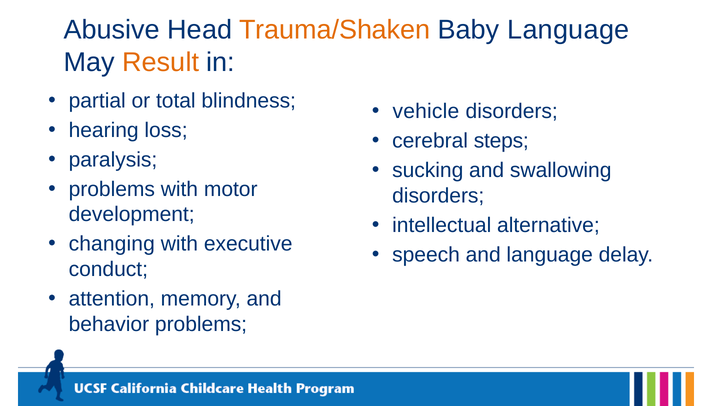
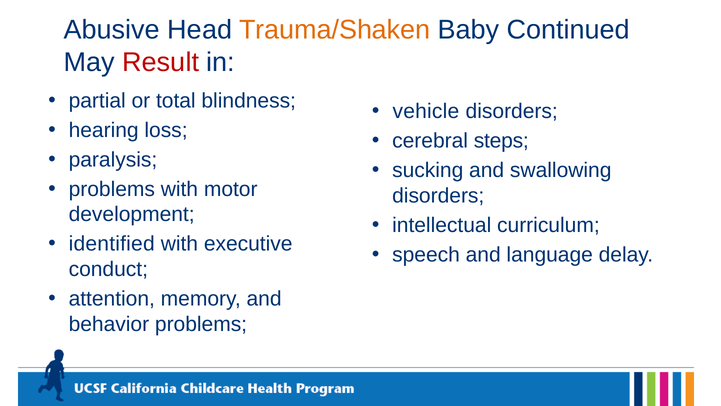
Baby Language: Language -> Continued (568, 30)
Result colour: orange -> red (161, 62)
alternative: alternative -> curriculum (548, 225)
changing: changing -> identified (112, 244)
